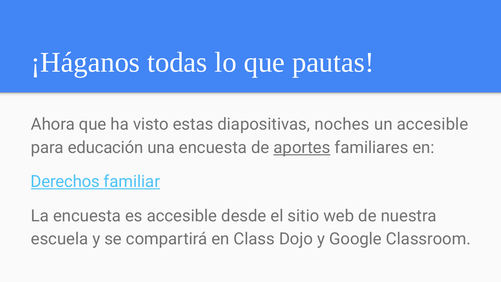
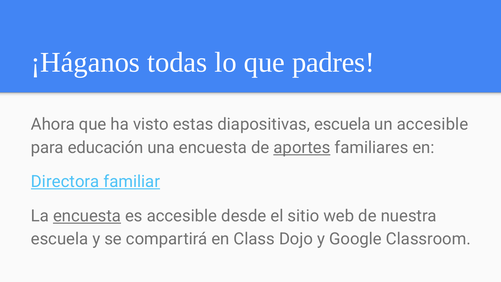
pautas: pautas -> padres (333, 62)
diapositivas noches: noches -> escuela (342, 124)
Derechos: Derechos -> Directora (65, 182)
encuesta underline: none -> present (87, 216)
